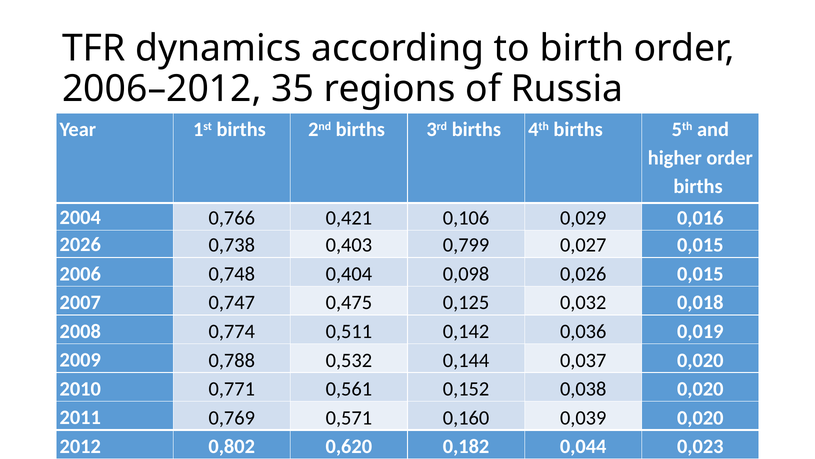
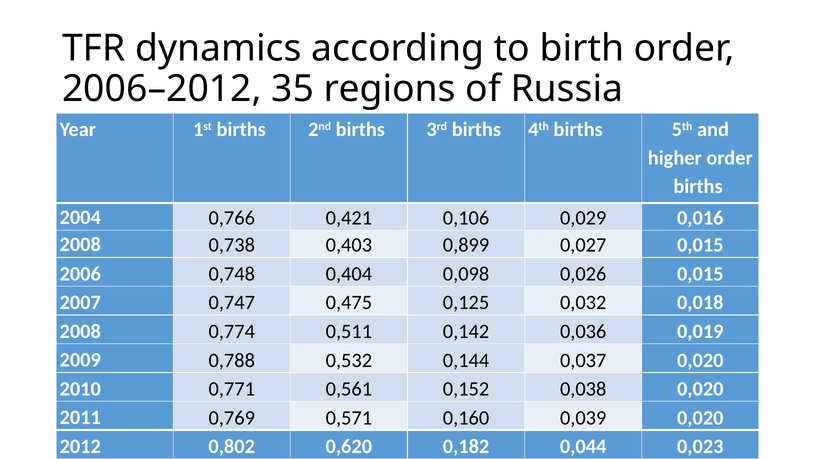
2026: 2026 -> 2008 (80, 244)
0,799: 0,799 -> 0,899 (466, 245)
